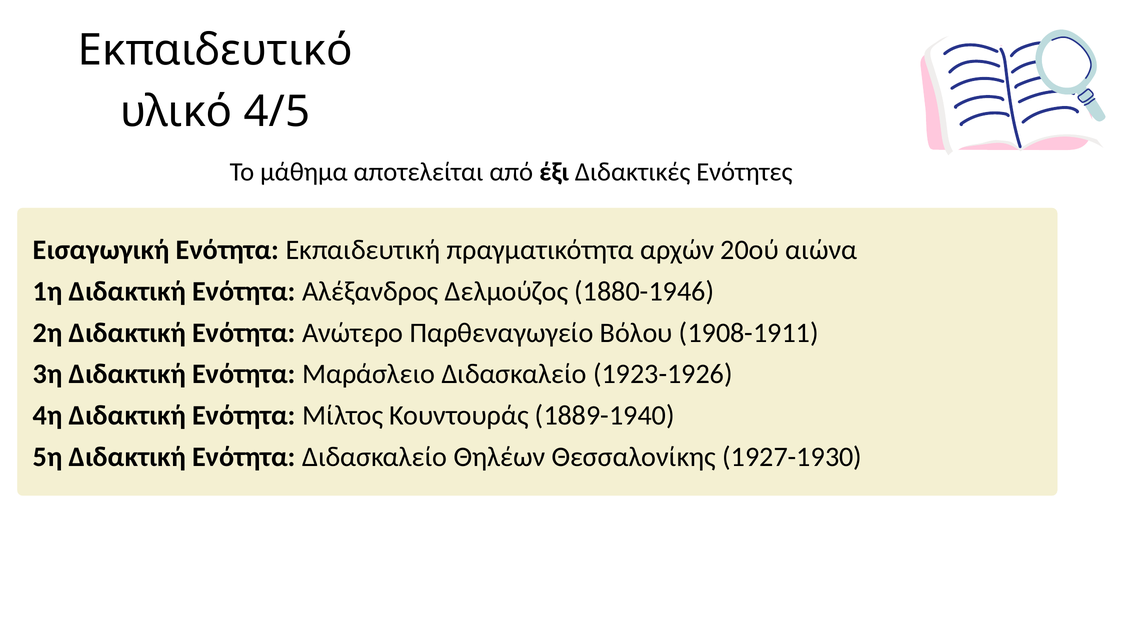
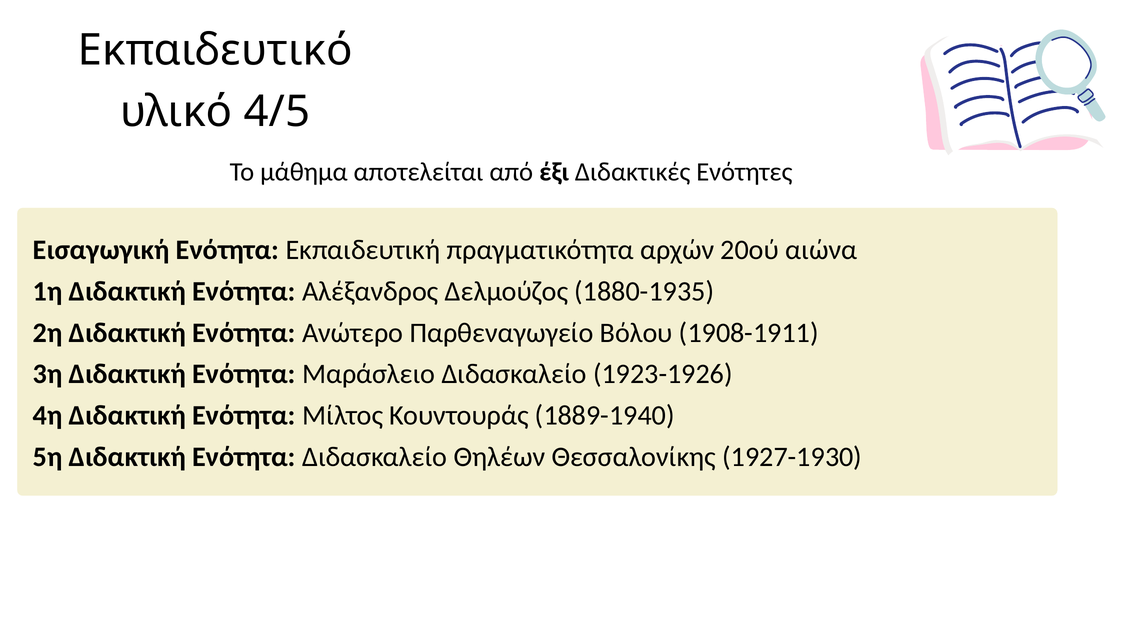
1880-1946: 1880-1946 -> 1880-1935 (644, 291)
